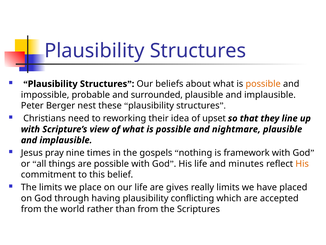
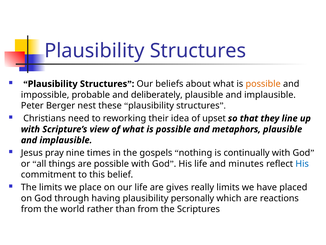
surrounded: surrounded -> deliberately (157, 95)
nightmare: nightmare -> metaphors (236, 129)
framework: framework -> continually (247, 153)
His colour: orange -> blue (302, 163)
conflicting: conflicting -> personally (192, 198)
accepted: accepted -> reactions (279, 198)
